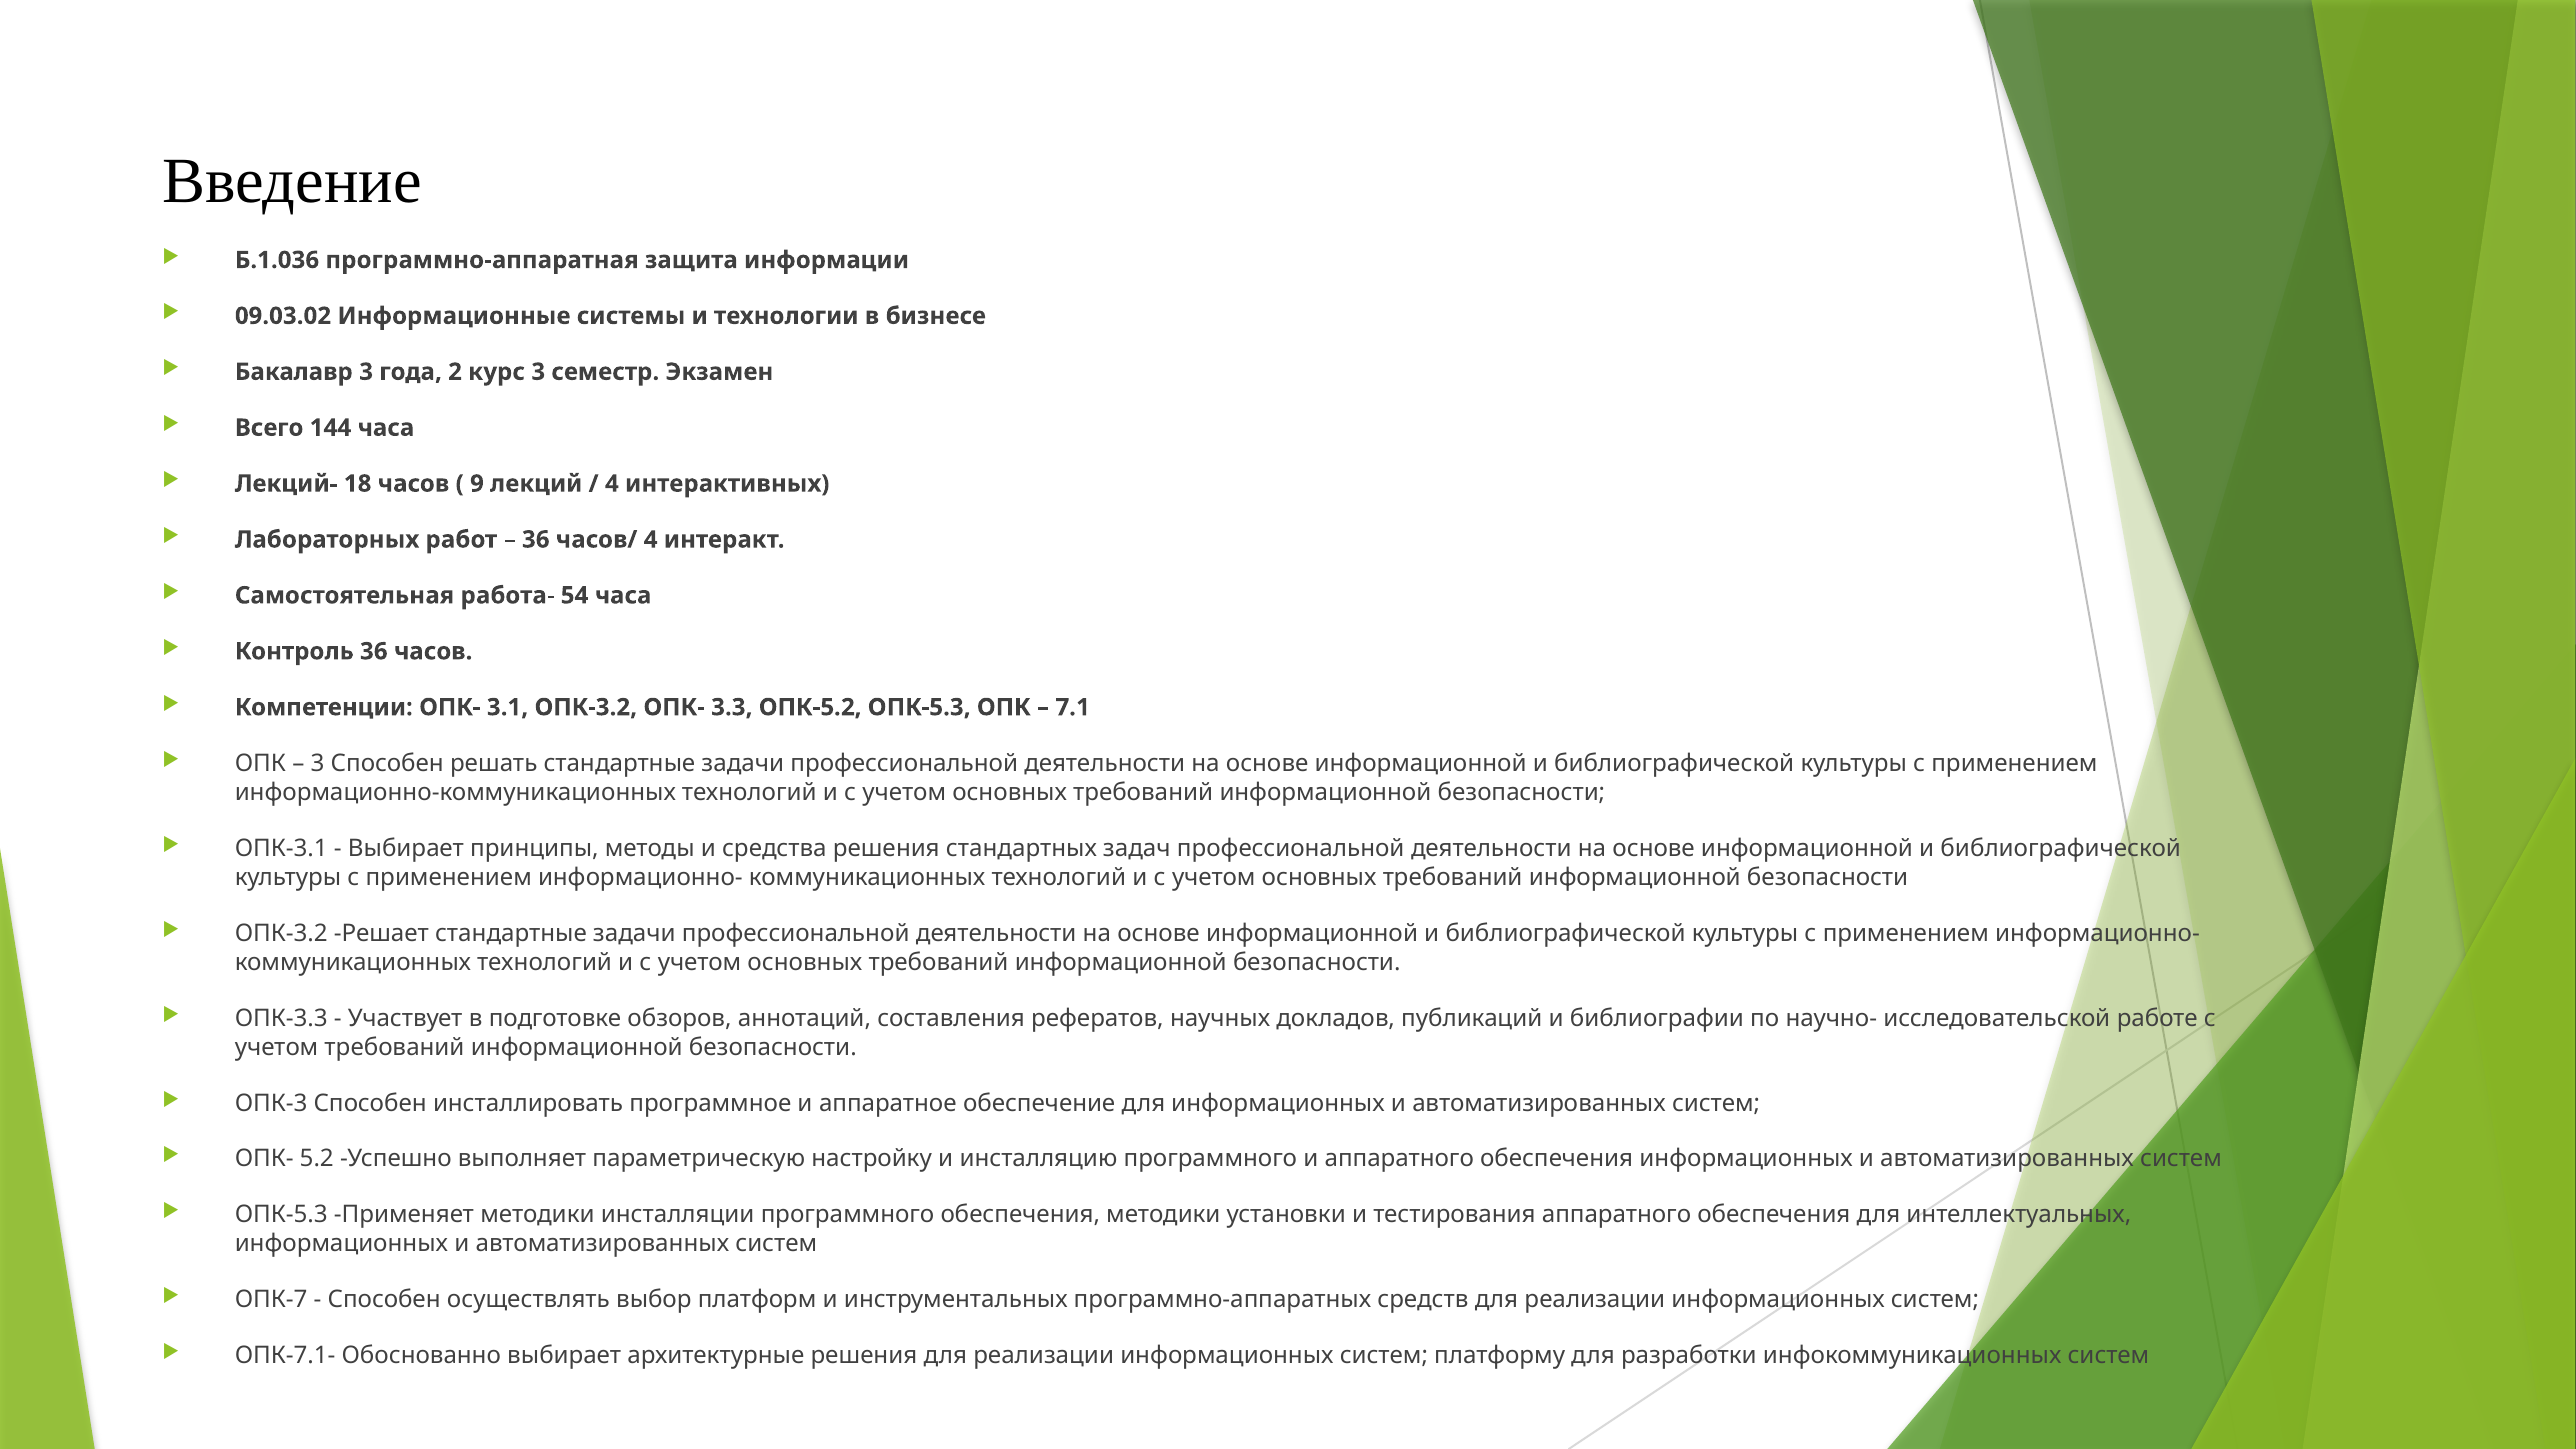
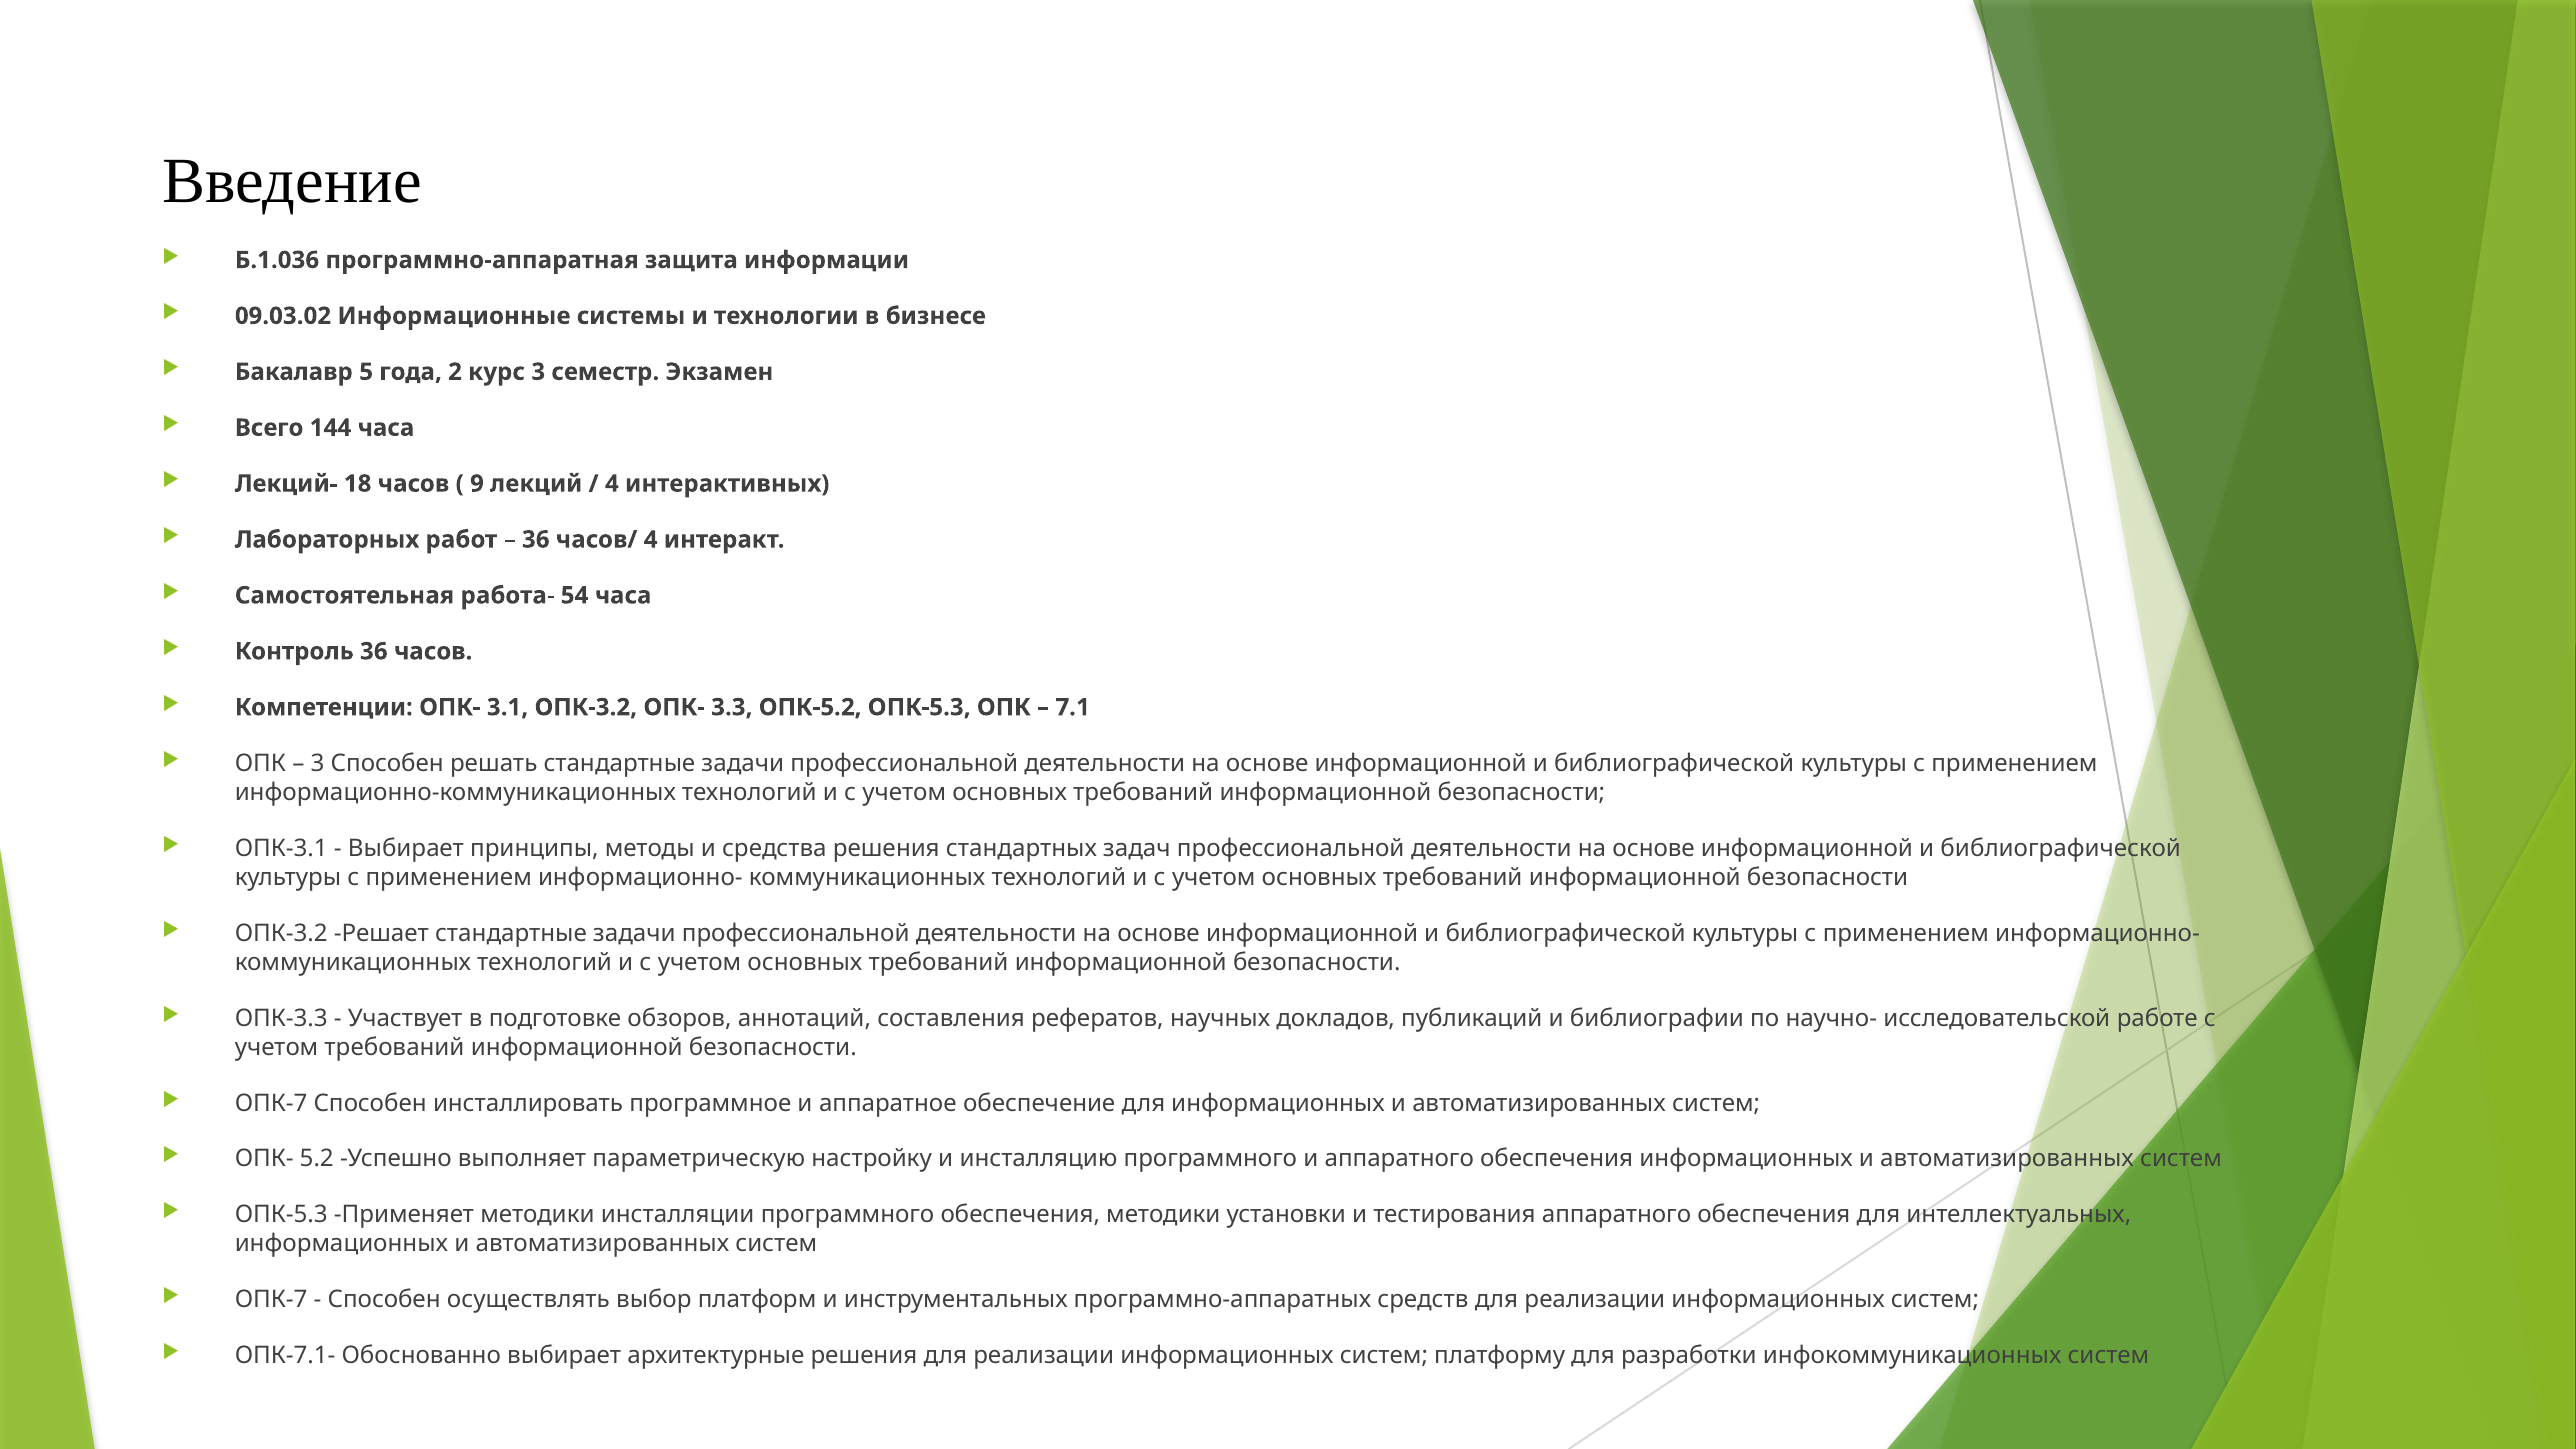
Бакалавр 3: 3 -> 5 (366, 372)
ОПК-3: ОПК-3 -> ОПК-7 (271, 1103)
